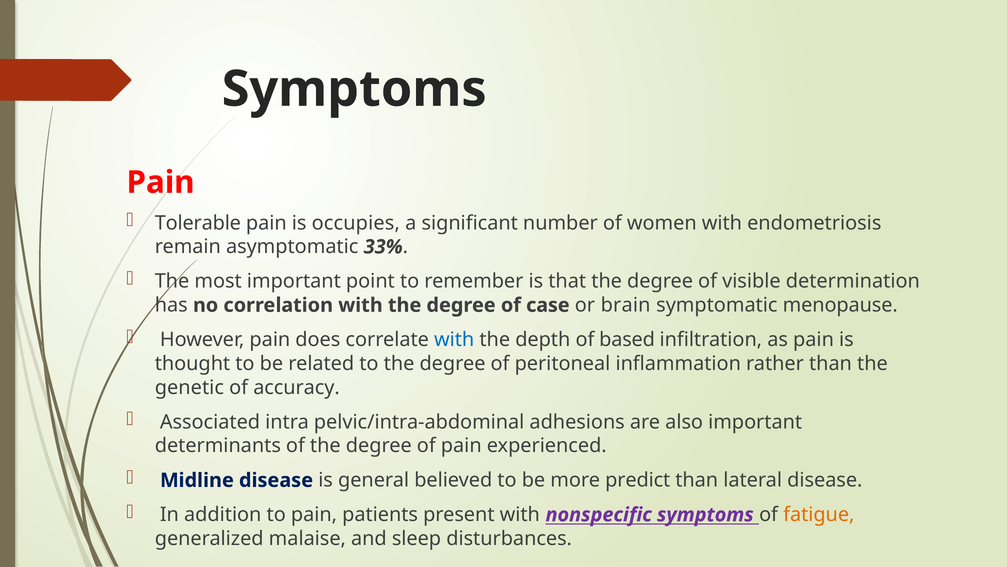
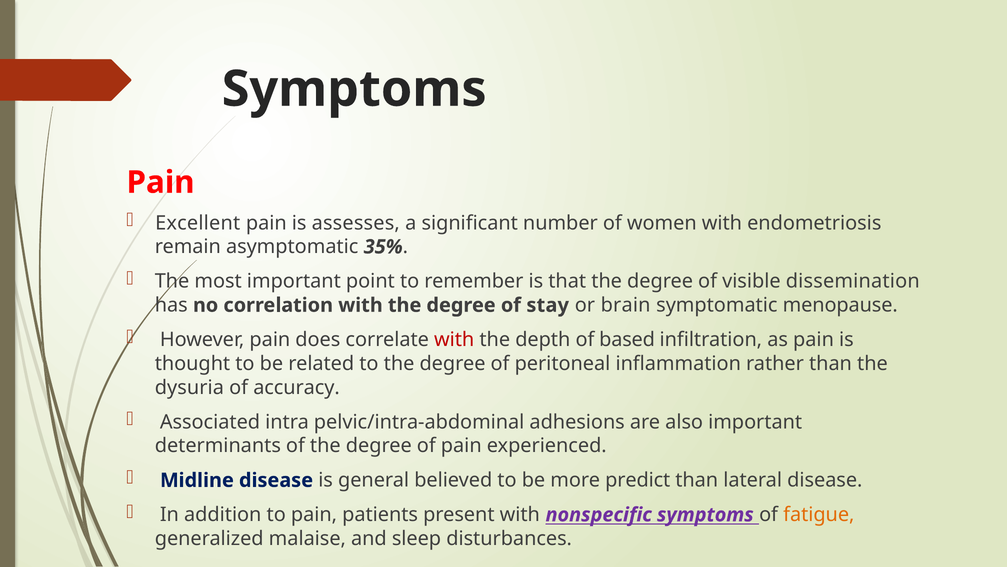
Tolerable: Tolerable -> Excellent (198, 223)
occupies: occupies -> assesses (356, 223)
33%: 33% -> 35% (383, 247)
determination: determination -> dissemination (853, 281)
case: case -> stay (548, 305)
with colour: blue -> red (454, 339)
genetic: genetic -> dysuria (189, 387)
